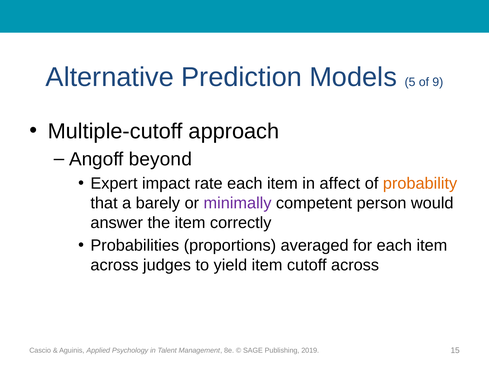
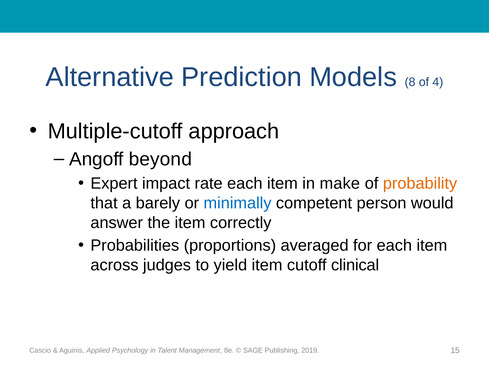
5: 5 -> 8 (410, 82)
9: 9 -> 4 (438, 82)
affect: affect -> make (340, 183)
minimally colour: purple -> blue (238, 203)
cutoff across: across -> clinical (355, 265)
